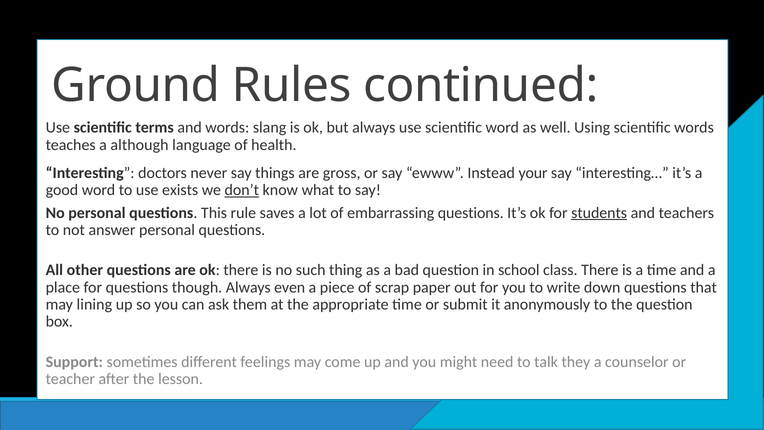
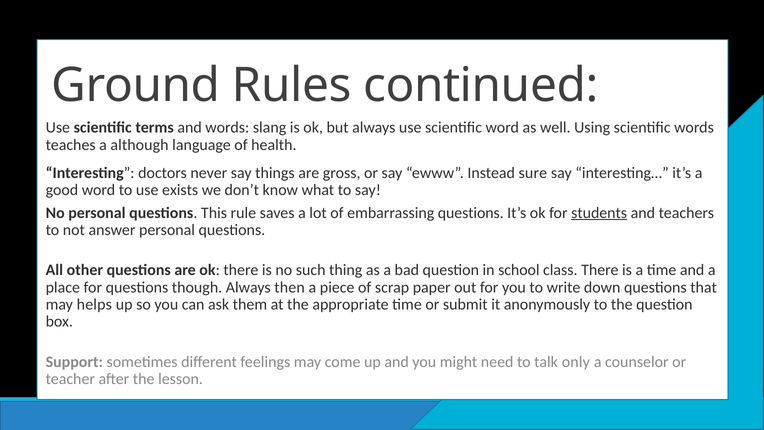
your: your -> sure (533, 173)
don’t underline: present -> none (242, 190)
even: even -> then (290, 287)
lining: lining -> helps (94, 304)
they: they -> only (576, 362)
